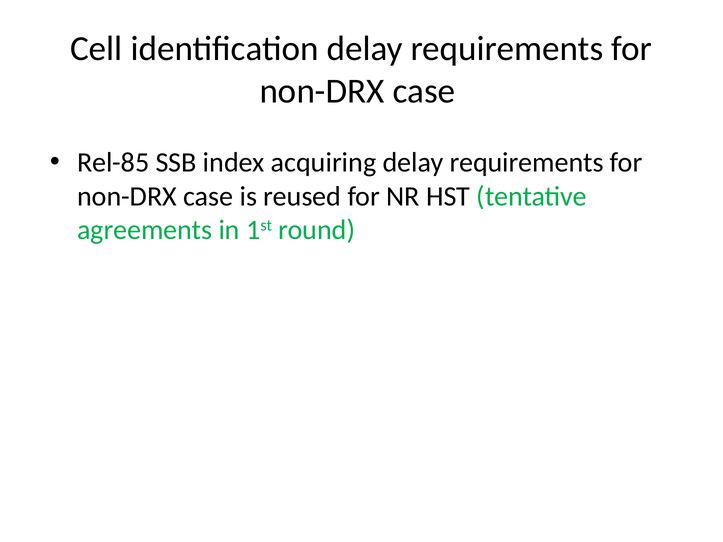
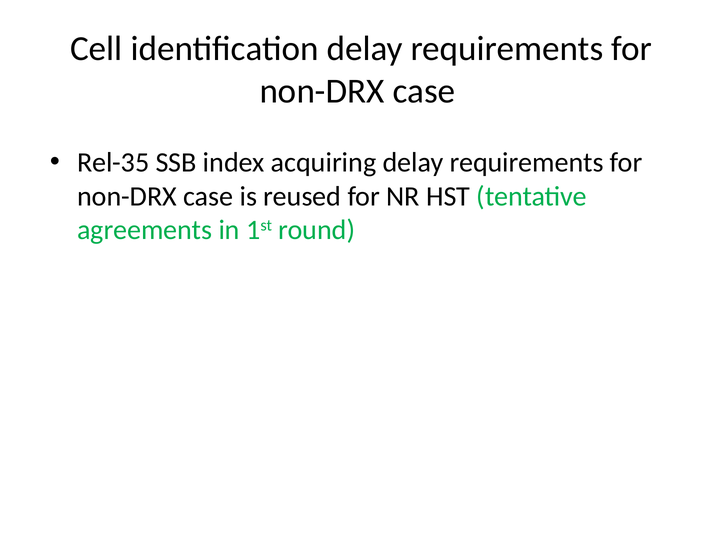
Rel-85: Rel-85 -> Rel-35 (113, 163)
